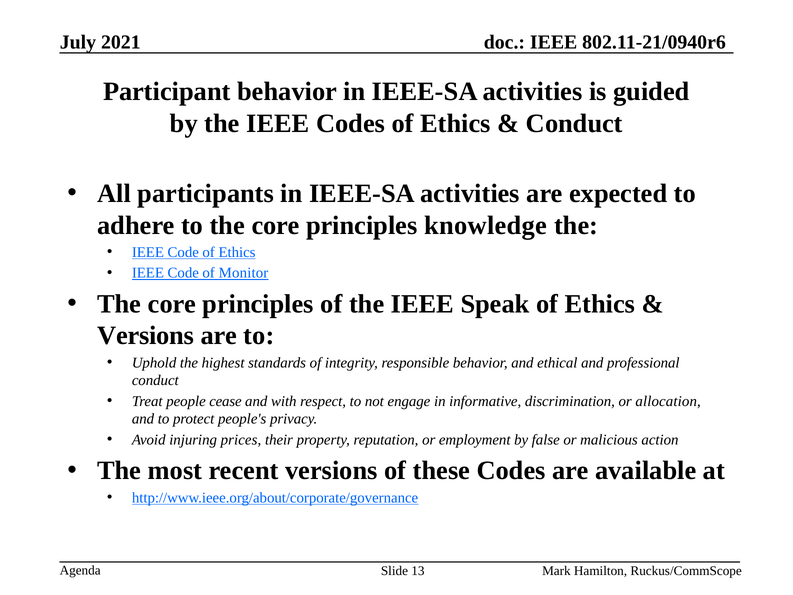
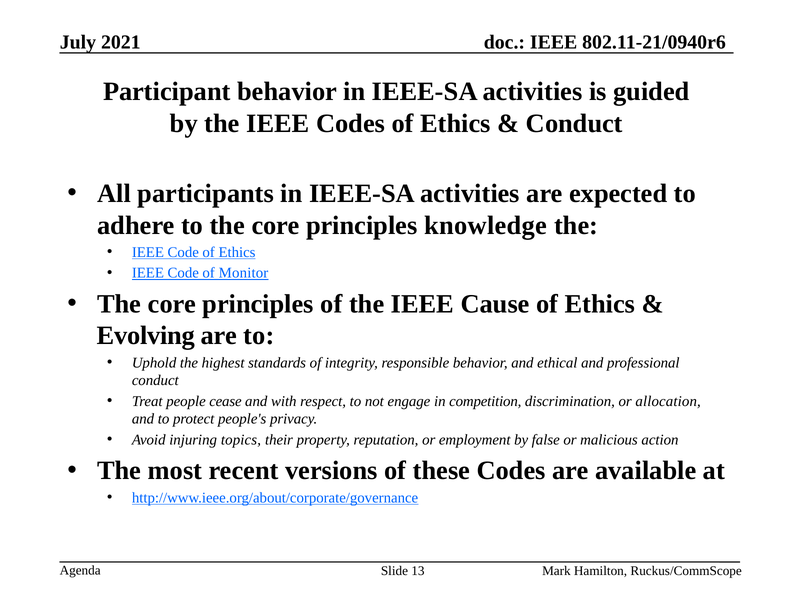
Speak: Speak -> Cause (495, 304)
Versions: Versions -> Evolving (146, 336)
informative: informative -> competition (485, 401)
prices: prices -> topics (241, 440)
